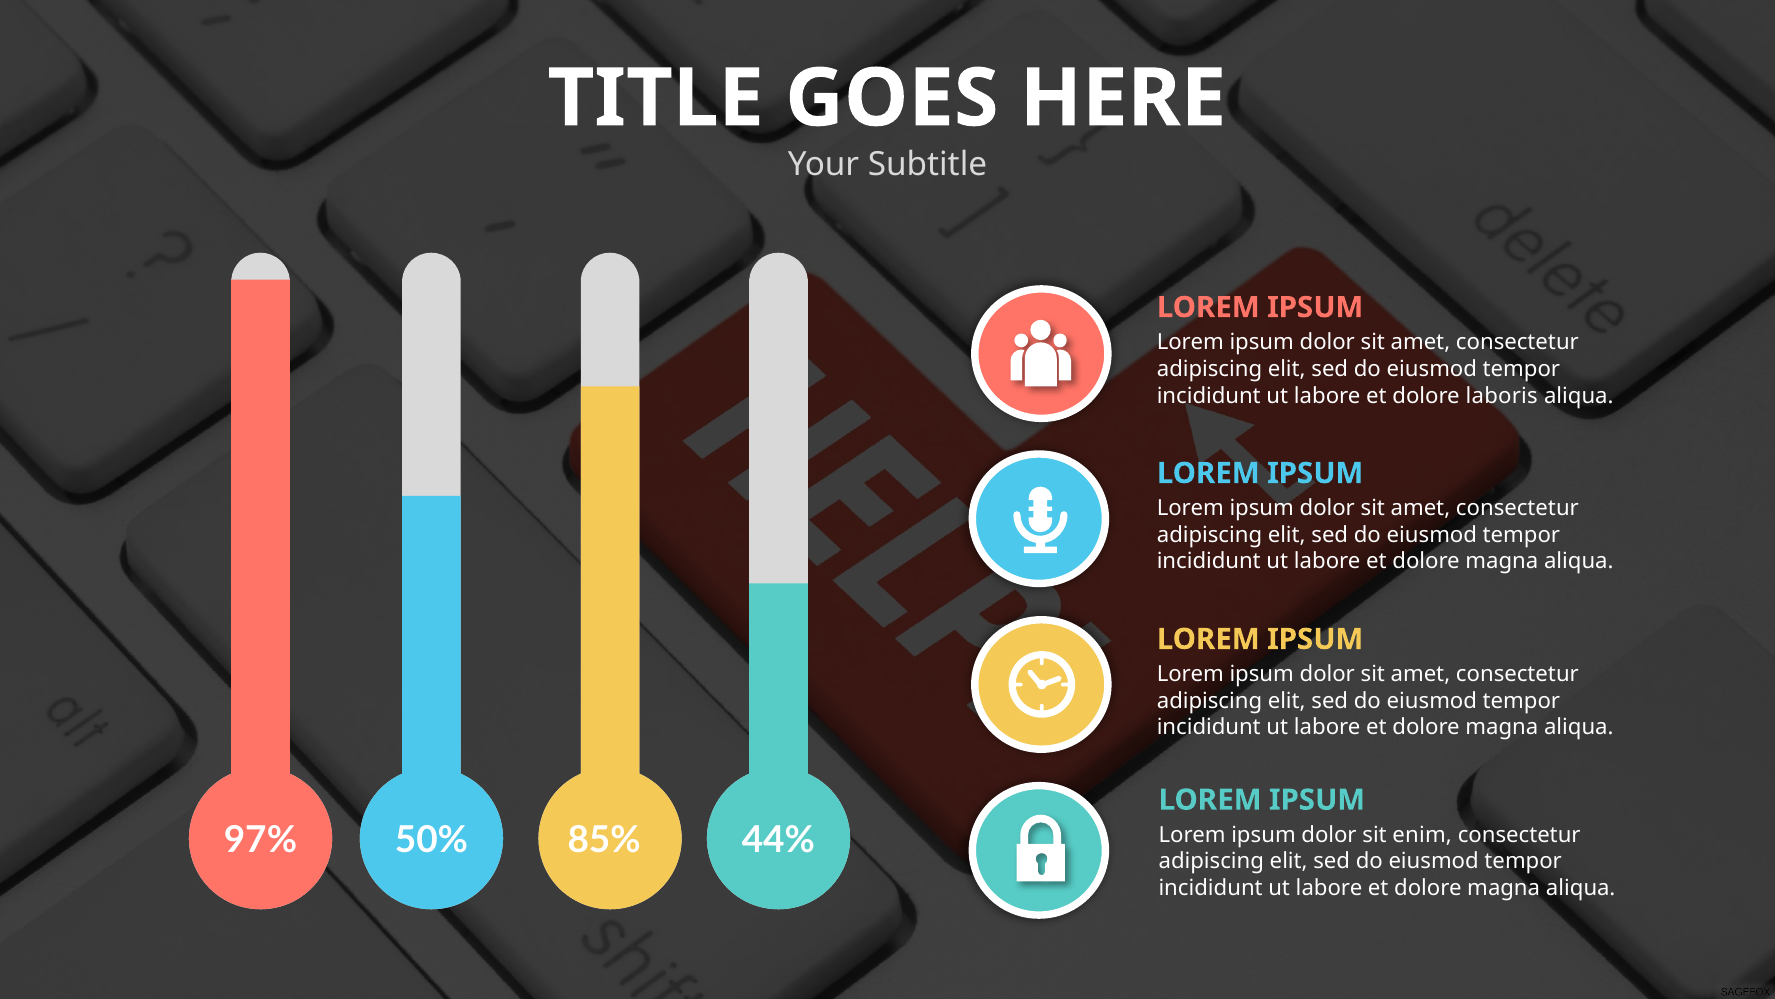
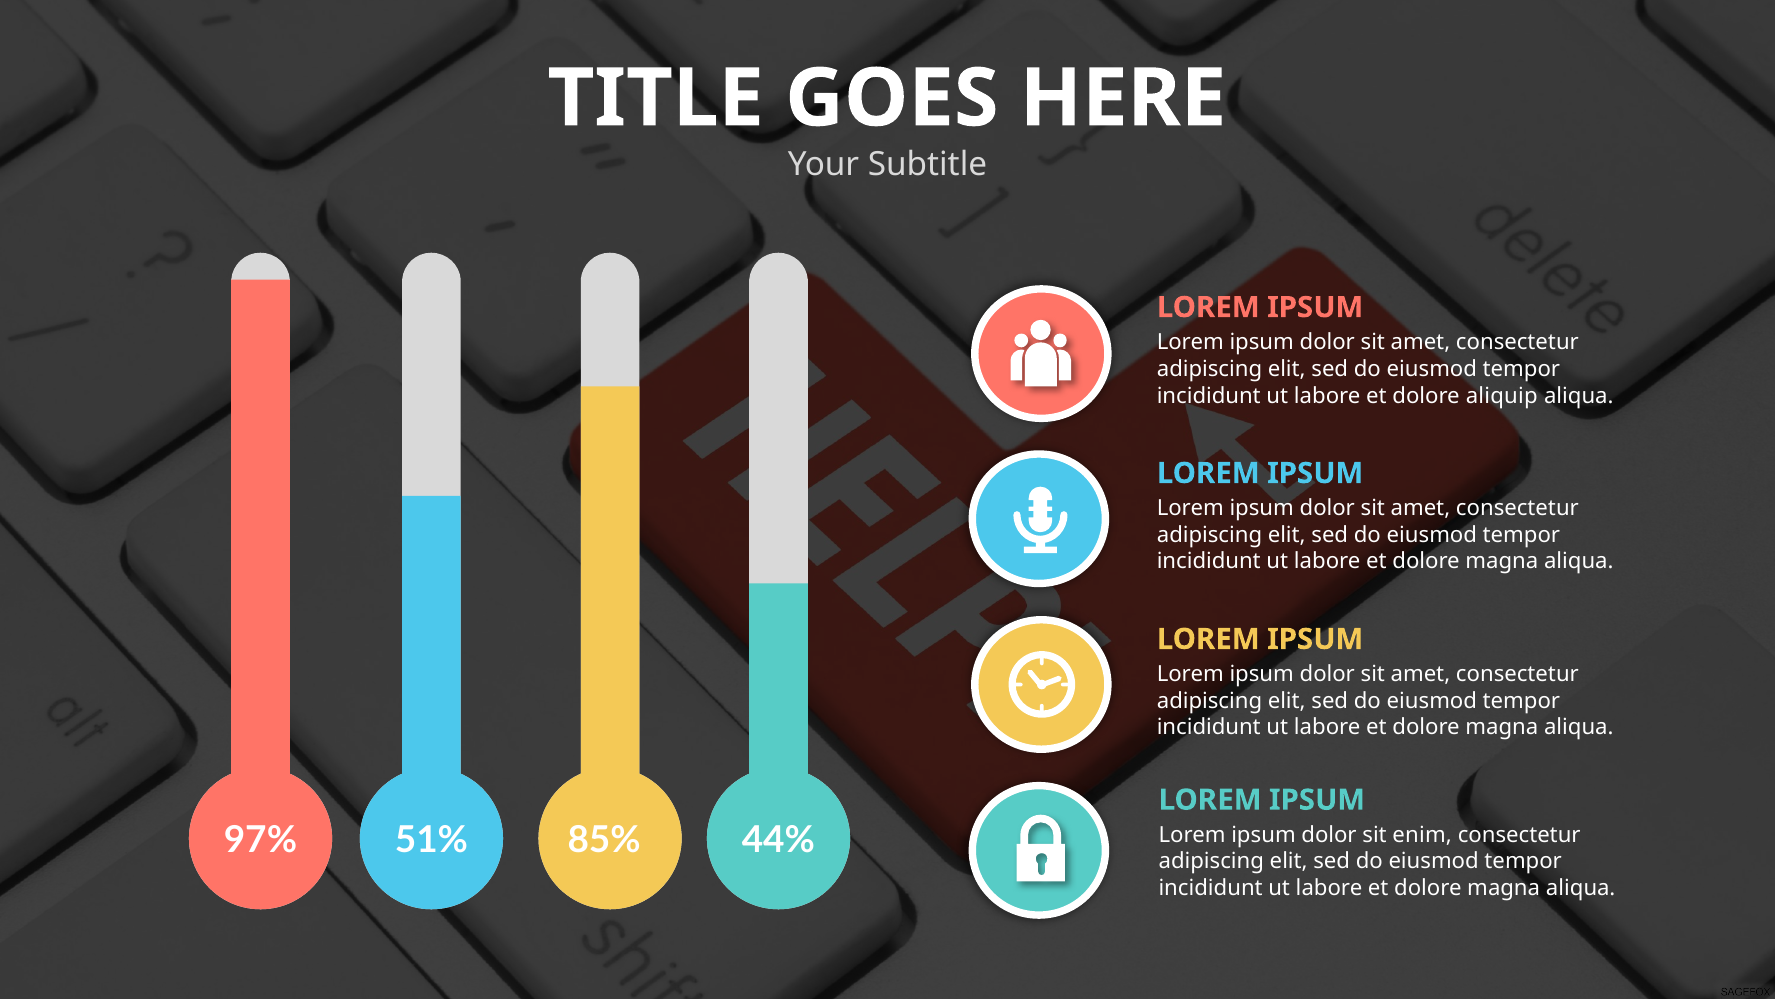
laboris: laboris -> aliquip (1502, 395)
50%: 50% -> 51% (431, 840)
